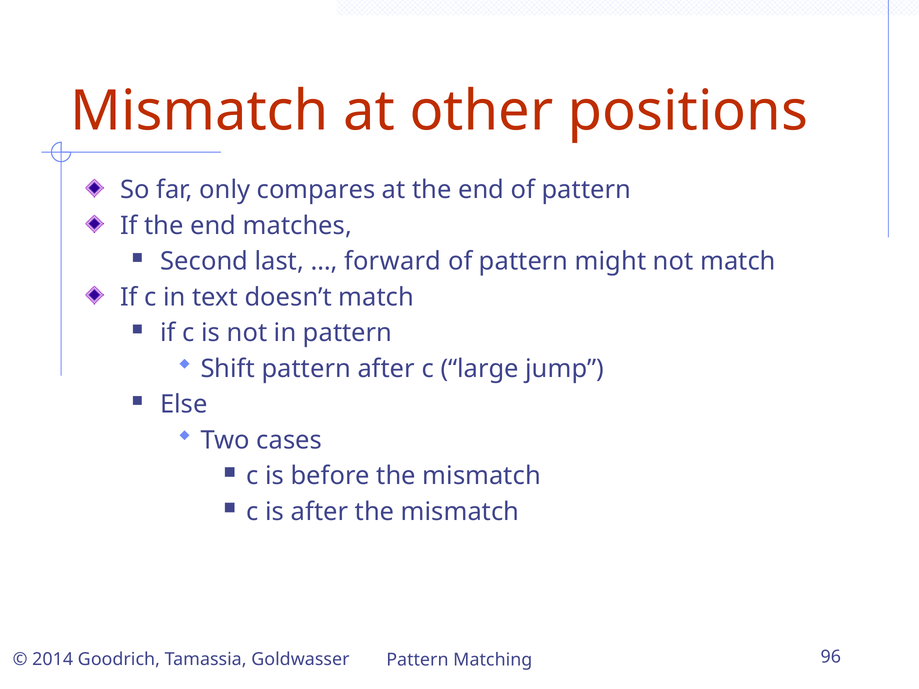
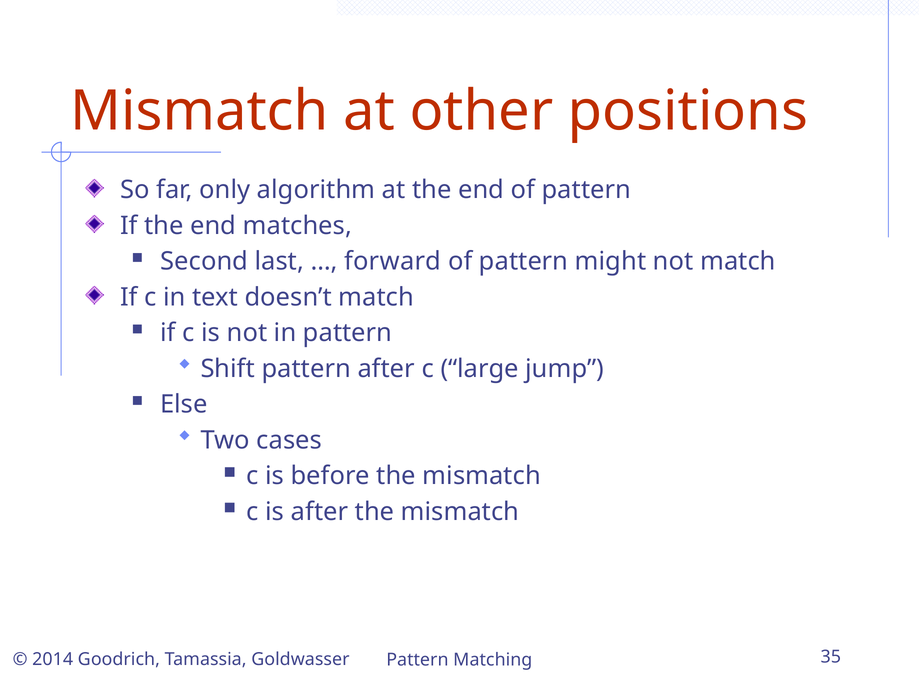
compares: compares -> algorithm (316, 190)
96: 96 -> 35 (831, 657)
